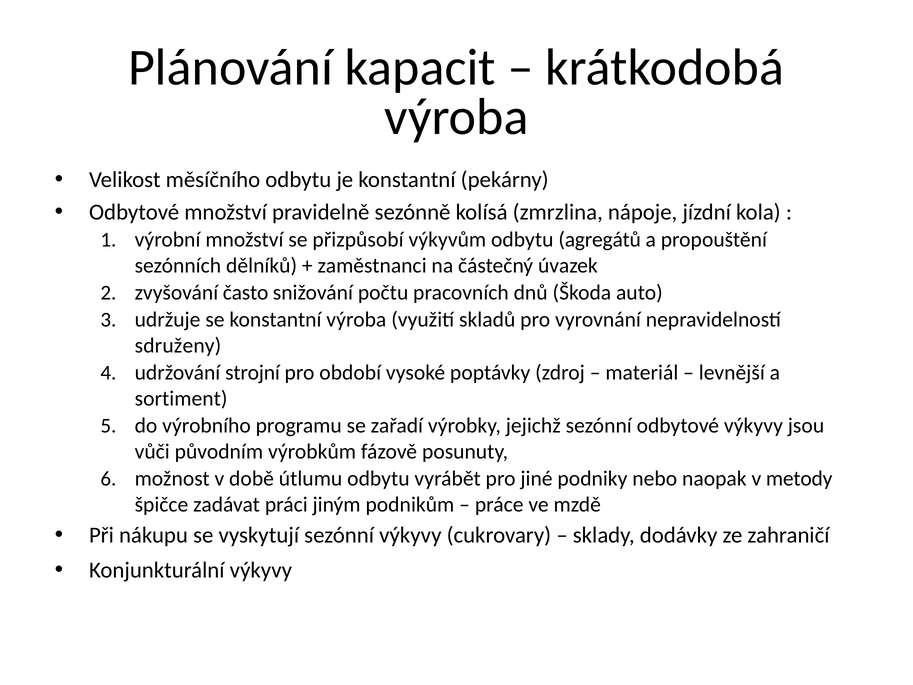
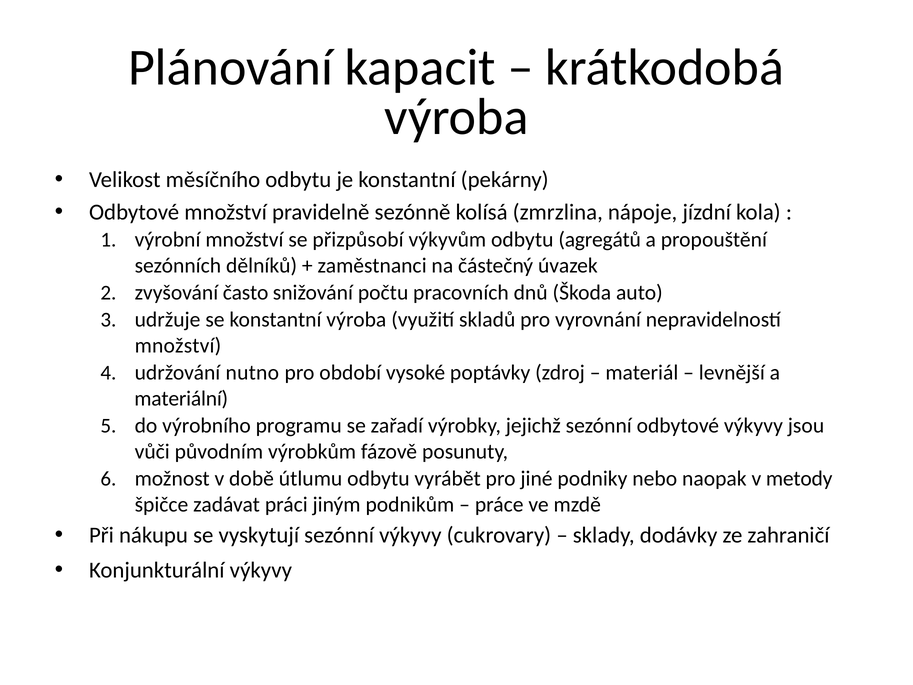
sdruženy: sdruženy -> množství (178, 346)
strojní: strojní -> nutno (252, 373)
sortiment: sortiment -> materiální (181, 399)
